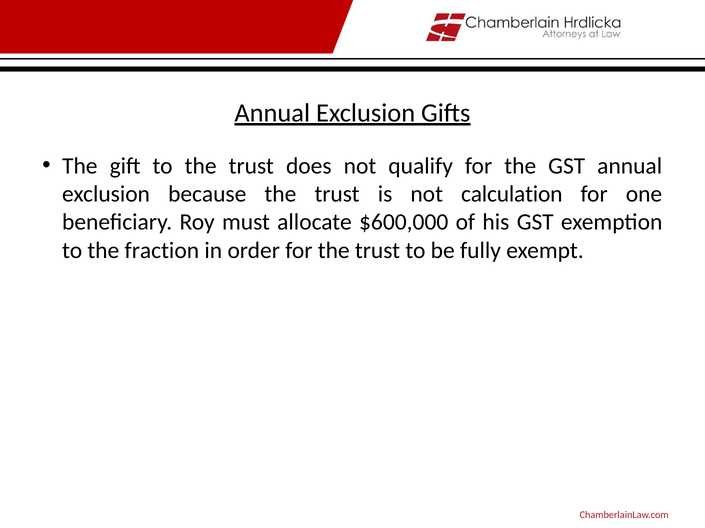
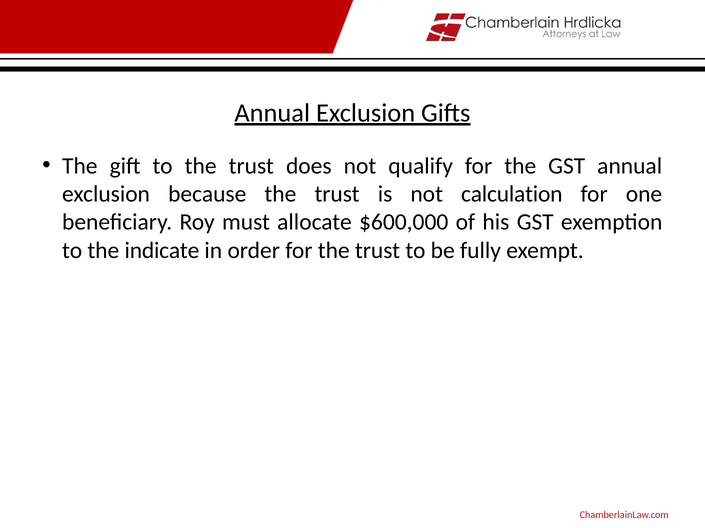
fraction: fraction -> indicate (162, 251)
